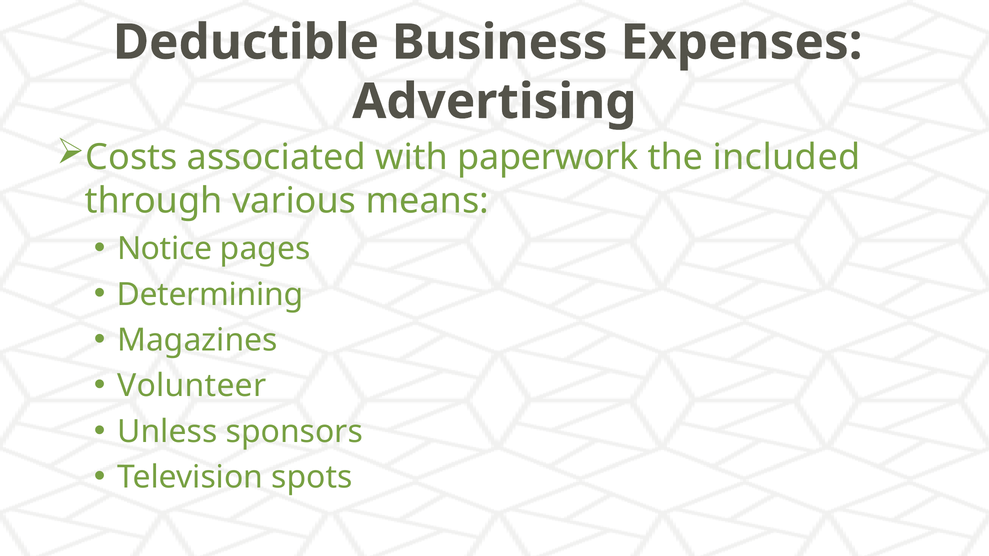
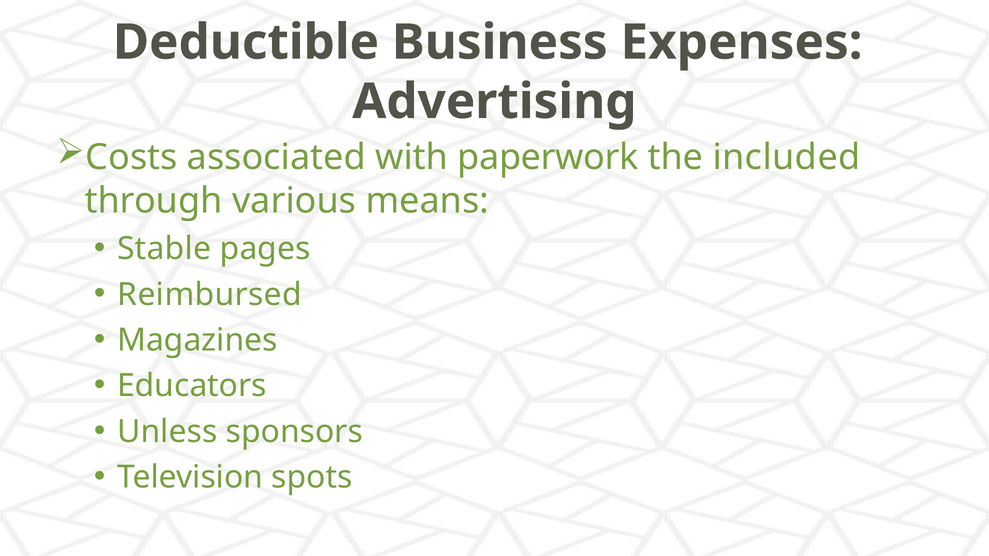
Notice: Notice -> Stable (164, 249)
Determining: Determining -> Reimbursed (210, 295)
Volunteer: Volunteer -> Educators (192, 386)
